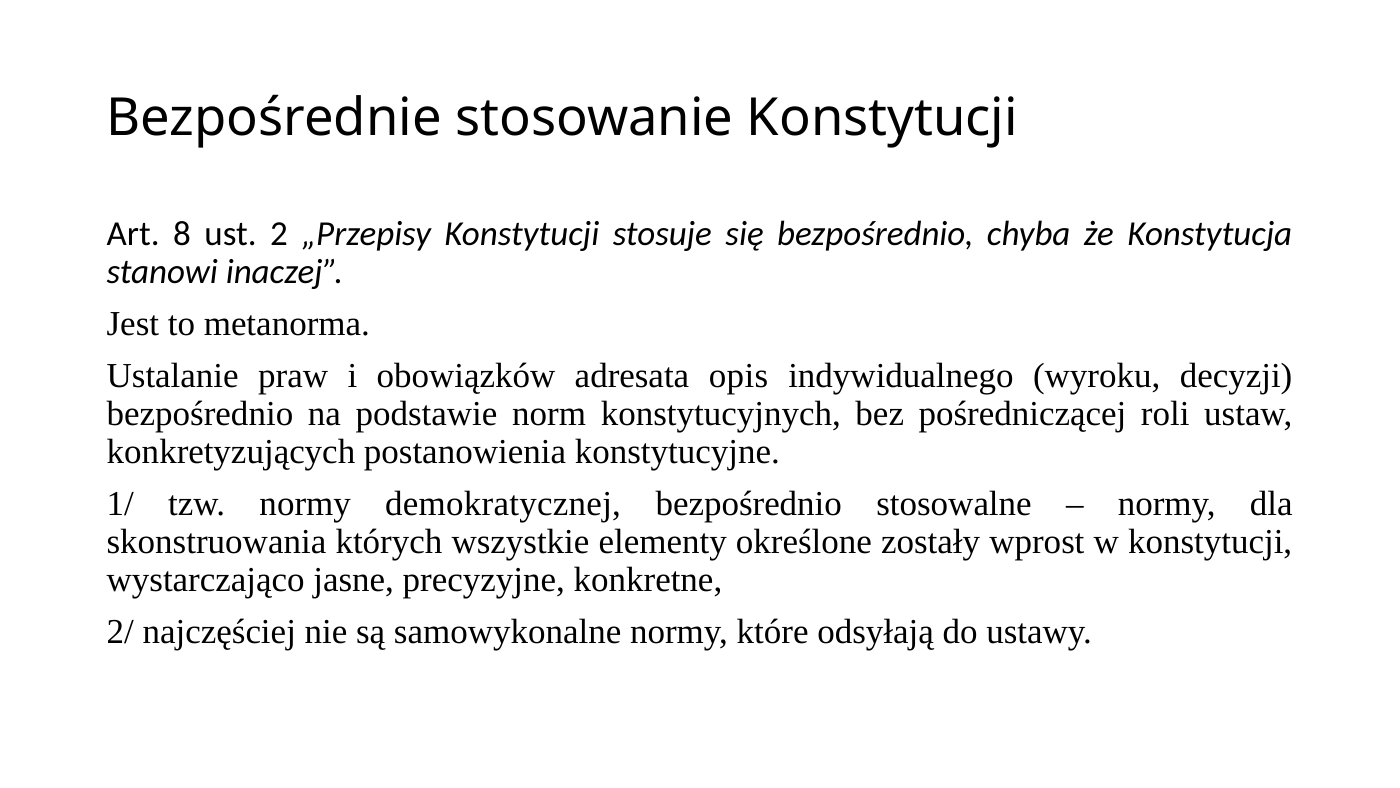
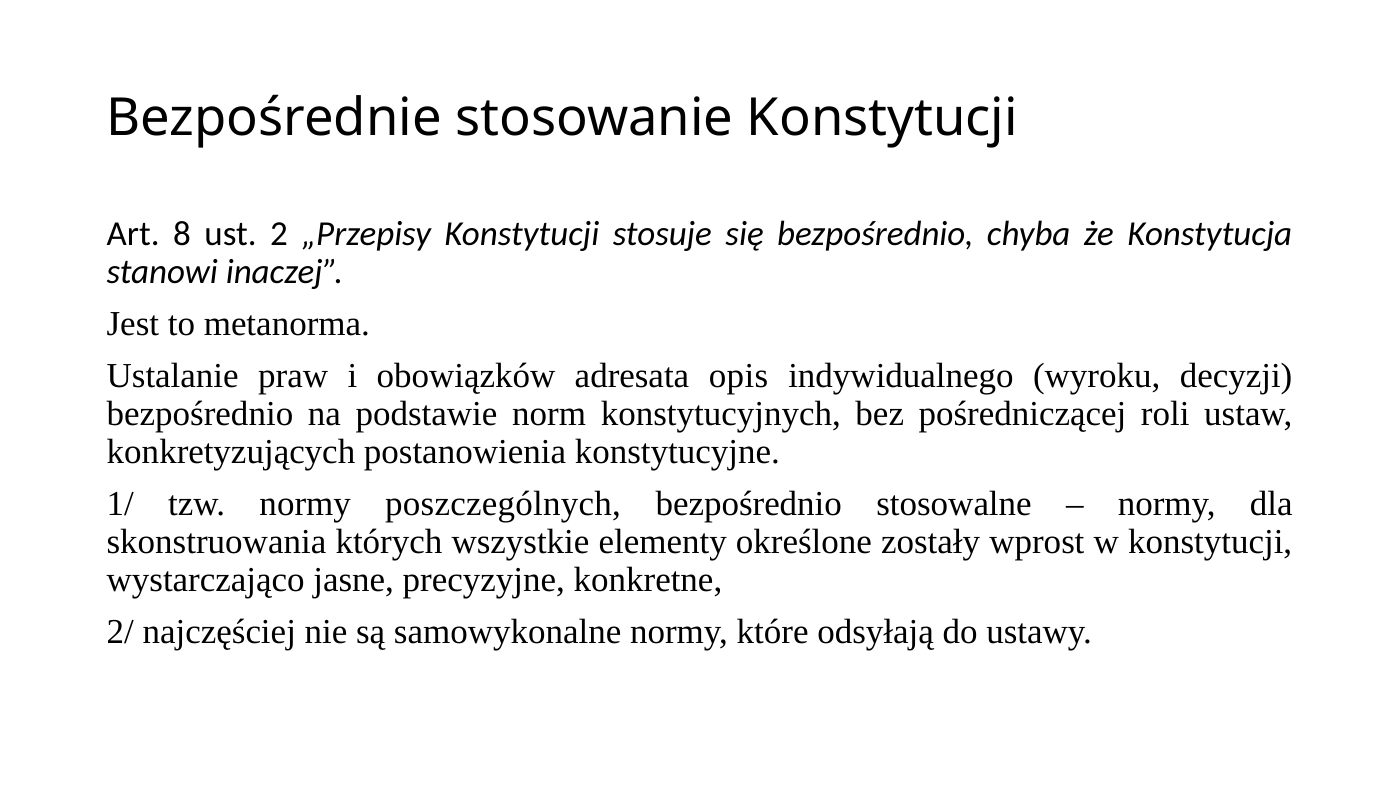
demokratycznej: demokratycznej -> poszczególnych (503, 504)
